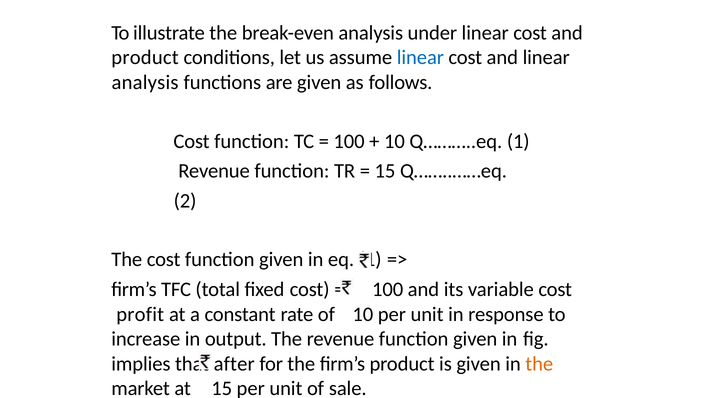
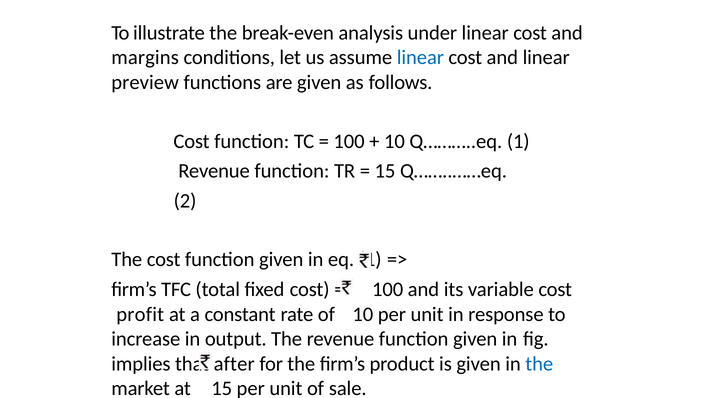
product: product -> margins (145, 58)
analysis: analysis -> preview (145, 82)
the colour: orange -> blue (539, 363)
